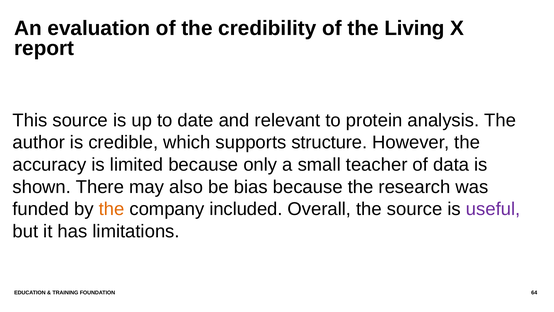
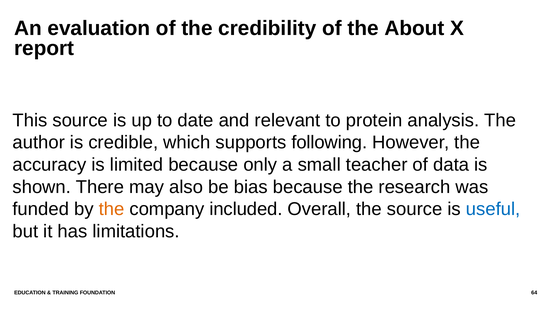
Living: Living -> About (414, 28)
structure: structure -> following (329, 142)
useful colour: purple -> blue (493, 209)
